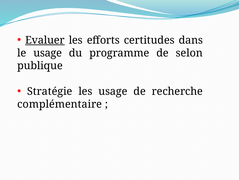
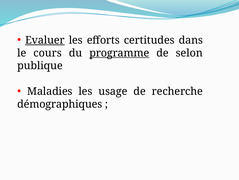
le usage: usage -> cours (48, 53)
programme underline: none -> present (119, 53)
Stratégie: Stratégie -> Maladies (50, 91)
complémentaire: complémentaire -> démographiques (60, 104)
